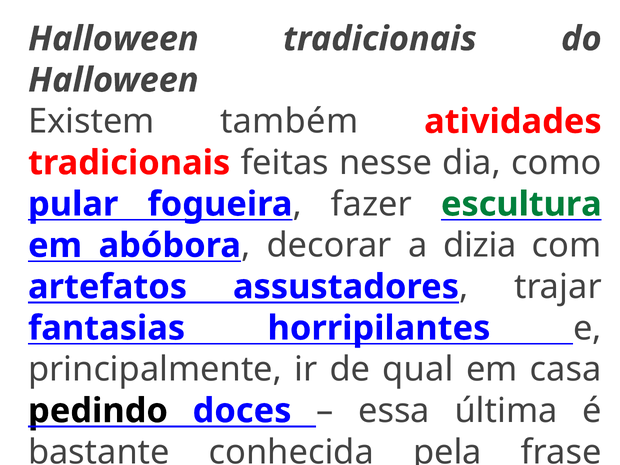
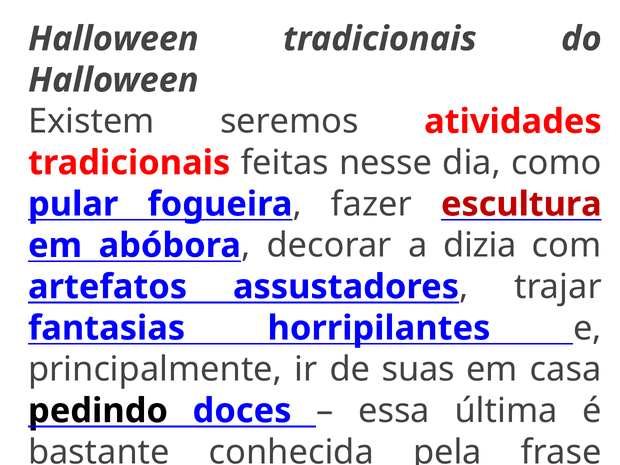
também: também -> seremos (289, 122)
escultura colour: green -> red (521, 204)
qual: qual -> suas (418, 370)
